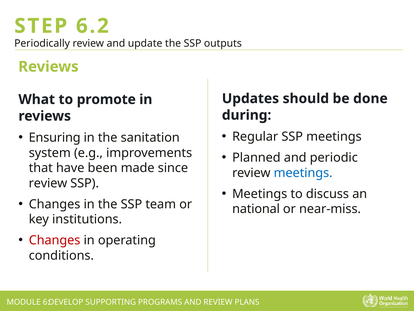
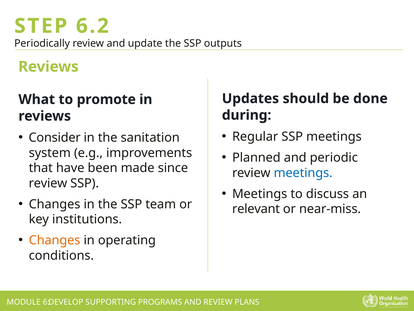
Ensuring: Ensuring -> Consider (55, 137)
national: national -> relevant (256, 209)
Changes colour: red -> orange (55, 240)
